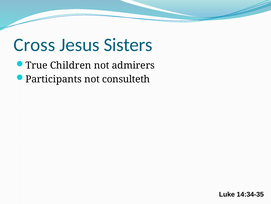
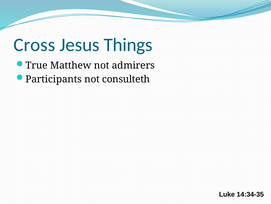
Sisters: Sisters -> Things (128, 45)
Children: Children -> Matthew (71, 65)
